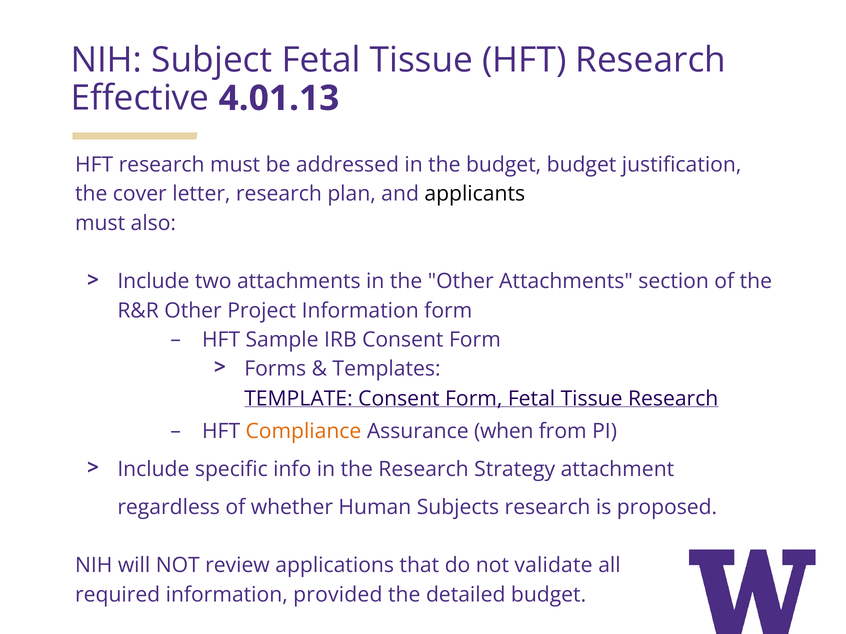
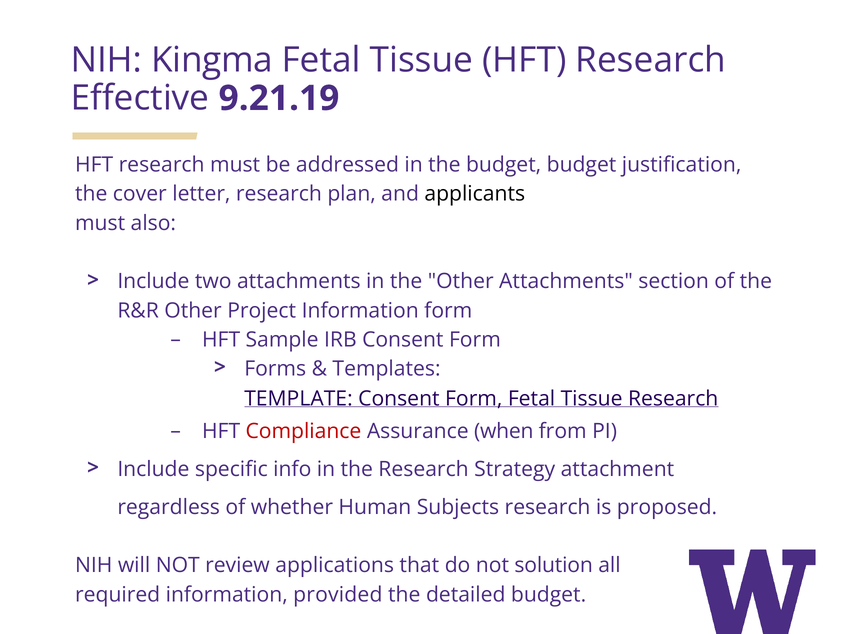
Subject: Subject -> Kingma (212, 60)
4.01.13: 4.01.13 -> 9.21.19 (279, 98)
Compliance colour: orange -> red (303, 431)
validate: validate -> solution (554, 566)
